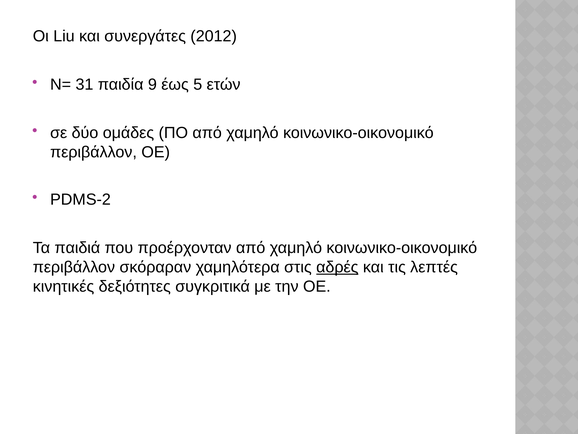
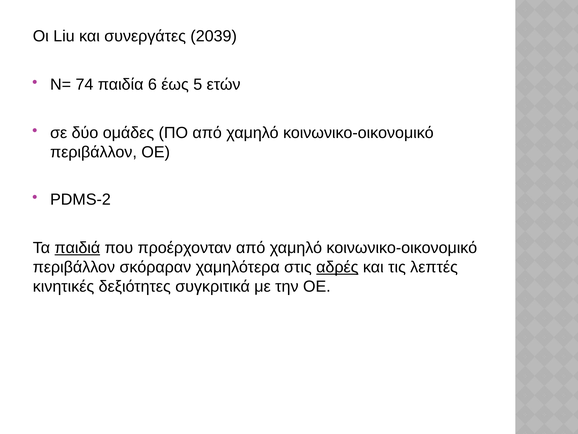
2012: 2012 -> 2039 (214, 36)
31: 31 -> 74 (84, 84)
9: 9 -> 6 (152, 84)
παιδιά underline: none -> present (77, 248)
